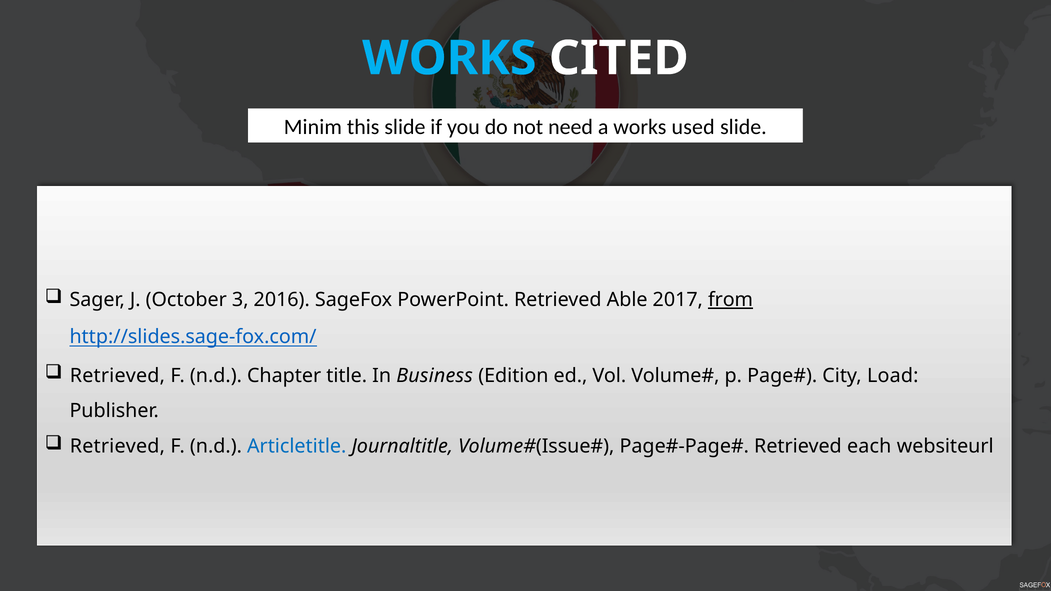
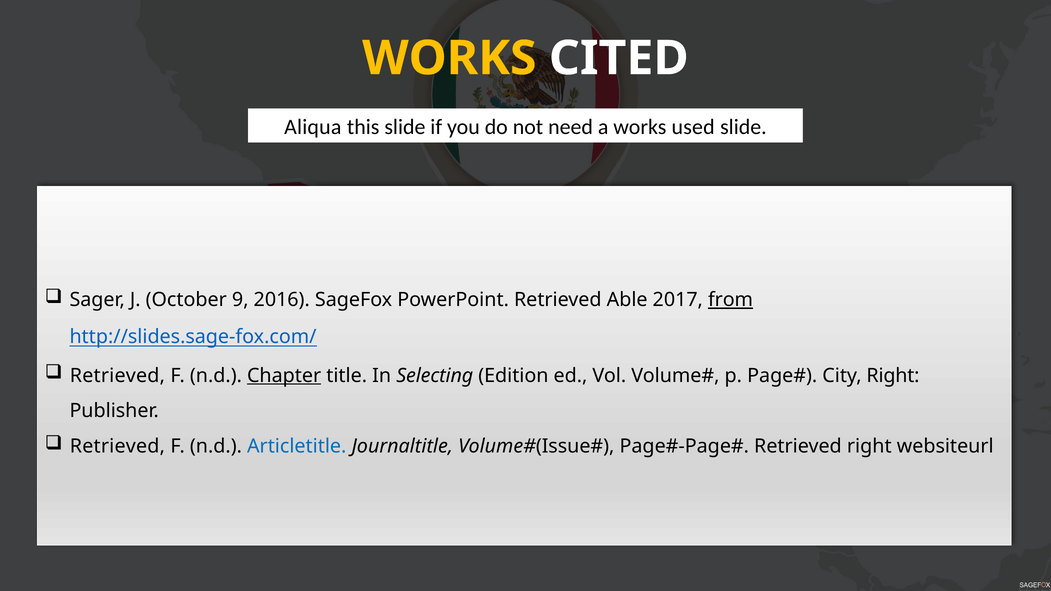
WORKS colour: light blue -> yellow (449, 58)
Minim: Minim -> Aliqua (313, 127)
3: 3 -> 9 (240, 300)
Chapter underline: none -> present (284, 376)
Business: Business -> Selecting (435, 376)
City Load: Load -> Right (893, 376)
Retrieved each: each -> right (869, 447)
